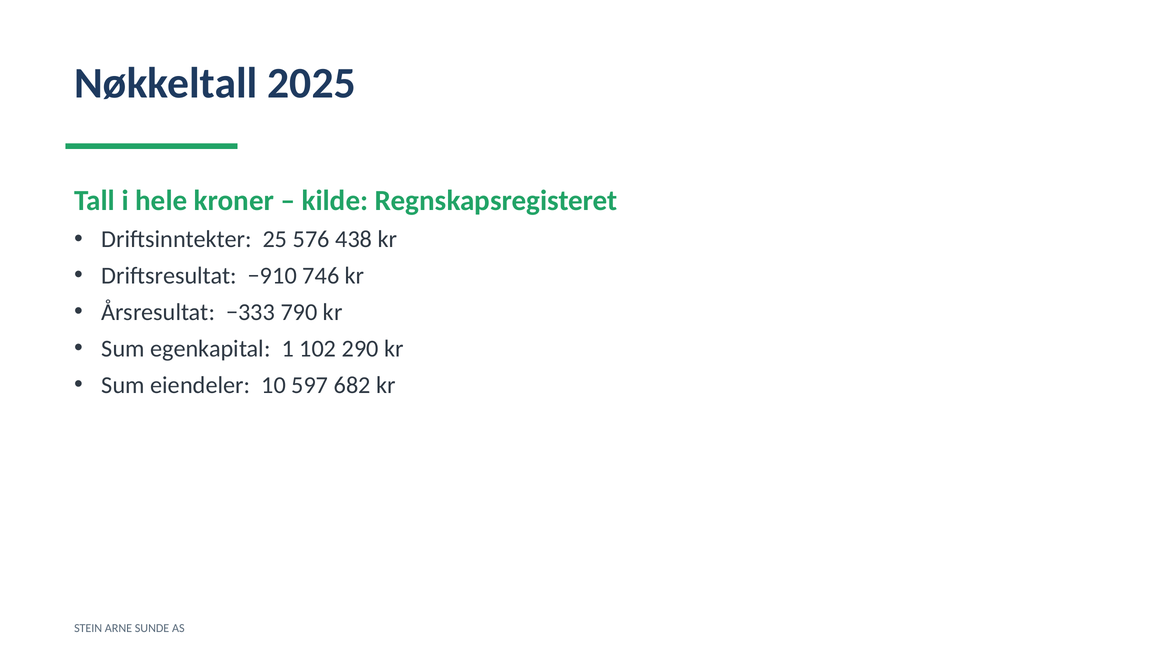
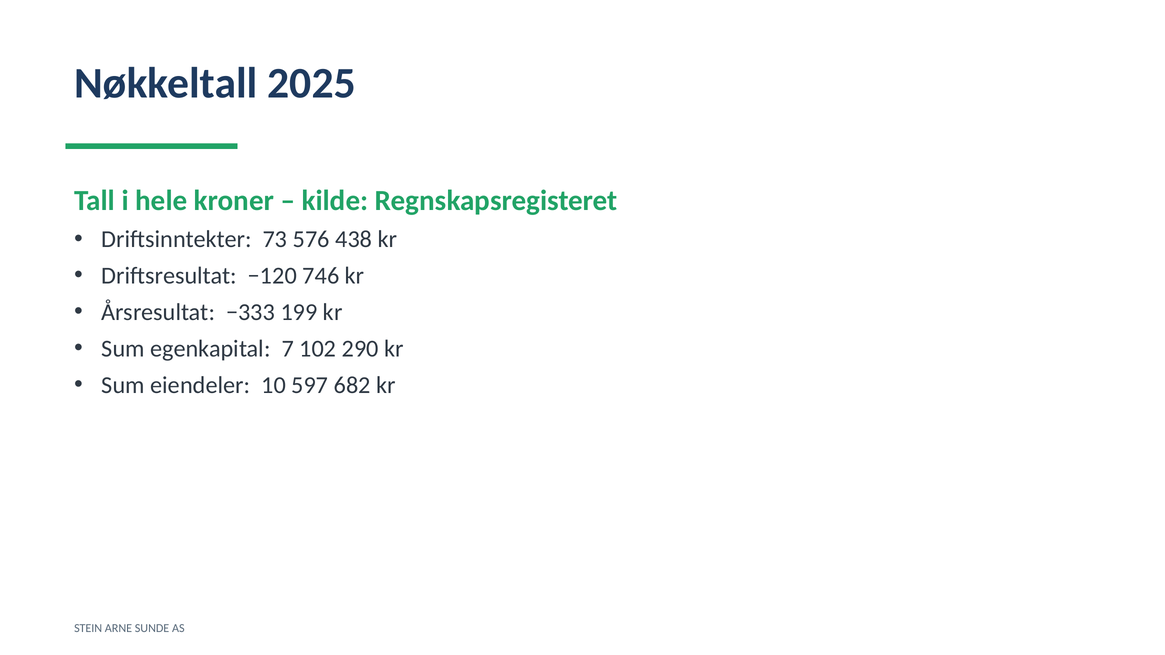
25: 25 -> 73 (275, 240)
−910: −910 -> −120 (272, 276)
790: 790 -> 199 (299, 312)
1: 1 -> 7 (288, 349)
